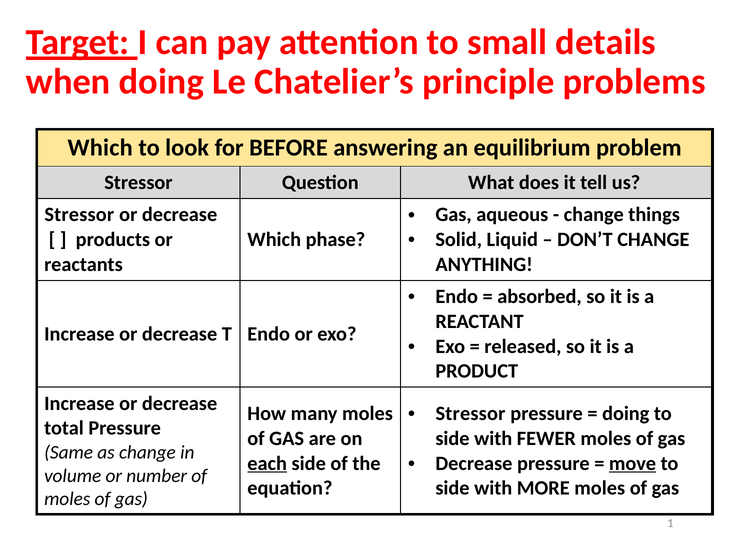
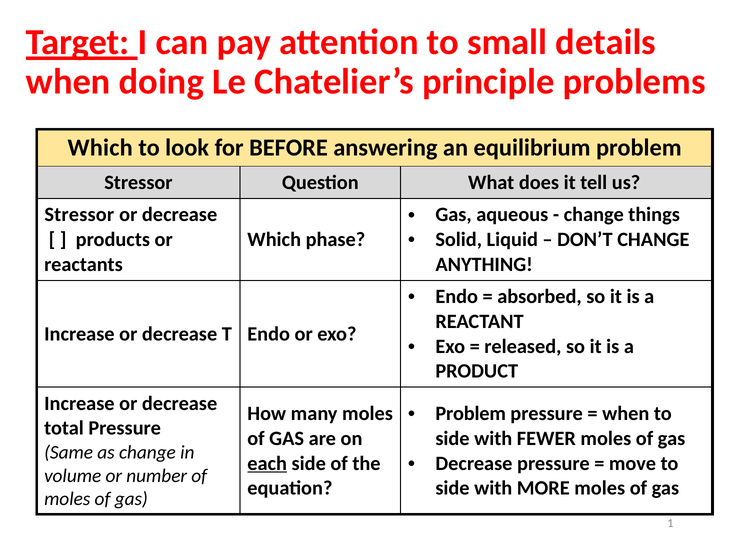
Stressor: Stressor -> Problem (471, 414)
doing: doing -> when (626, 414)
move underline: present -> none (633, 464)
